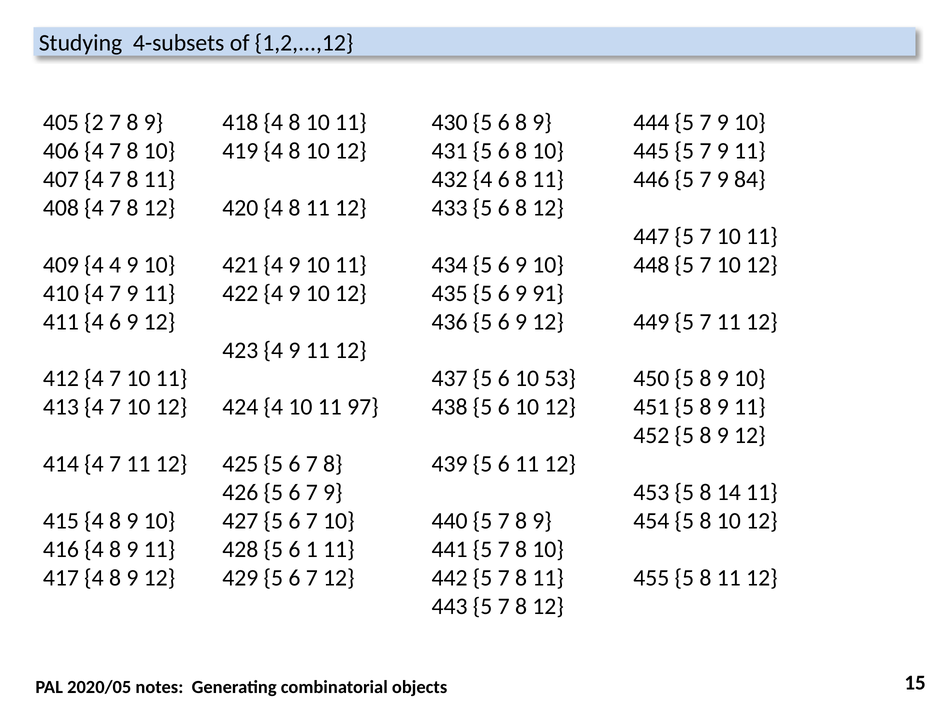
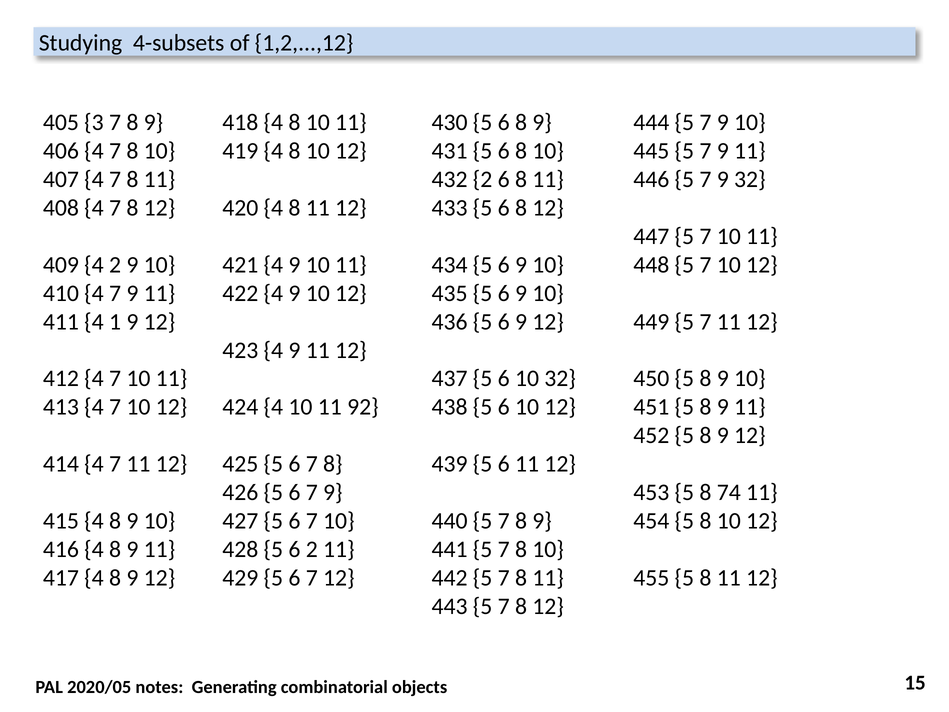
2: 2 -> 3 (94, 122)
432 4: 4 -> 2 (483, 179)
9 84: 84 -> 32 (750, 179)
4 4: 4 -> 2 (115, 265)
91: 91 -> 10 (548, 293)
411 4 6: 6 -> 1 (115, 322)
10 53: 53 -> 32 (560, 379)
97: 97 -> 92 (363, 407)
14: 14 -> 74 (729, 492)
6 1: 1 -> 2 (312, 549)
